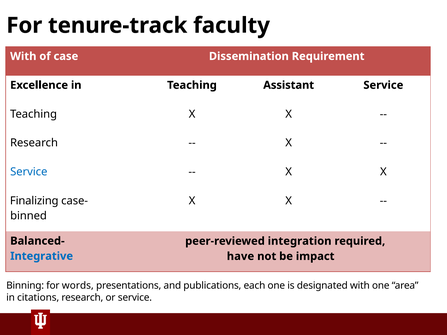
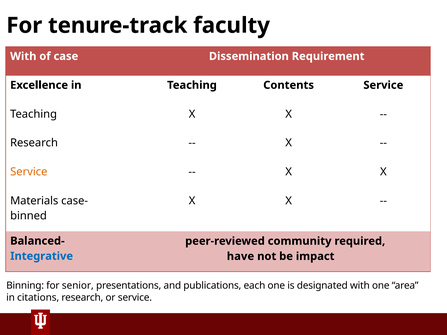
Assistant: Assistant -> Contents (289, 85)
Service colour: blue -> orange (29, 172)
Finalizing: Finalizing -> Materials (34, 201)
integration: integration -> community (300, 241)
words: words -> senior (78, 286)
